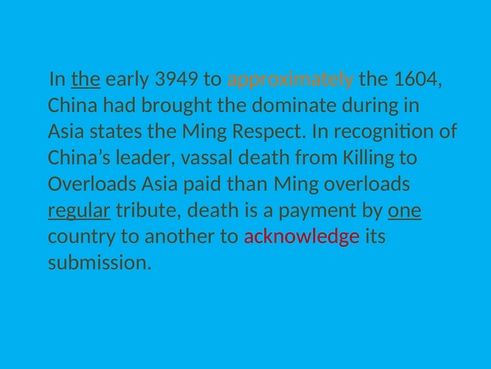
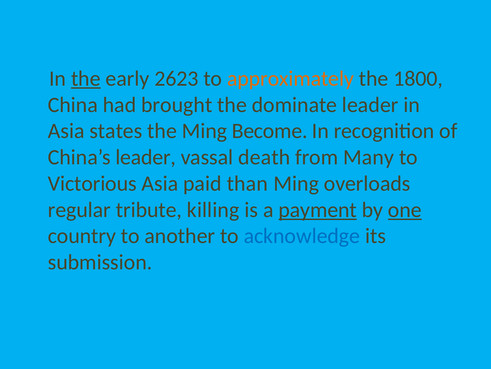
3949: 3949 -> 2623 (176, 78)
1604: 1604 -> 1800 (418, 78)
dominate during: during -> leader (370, 105)
Respect: Respect -> Become (270, 131)
Killing: Killing -> Many (369, 157)
Overloads: Overloads -> Victorious (92, 183)
regular underline: present -> none (79, 209)
tribute death: death -> killing (213, 209)
payment underline: none -> present (318, 209)
acknowledge colour: red -> blue (302, 236)
